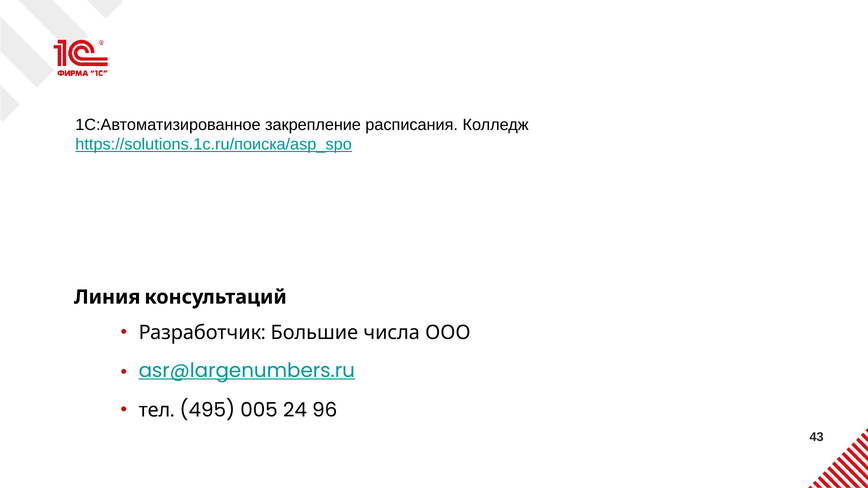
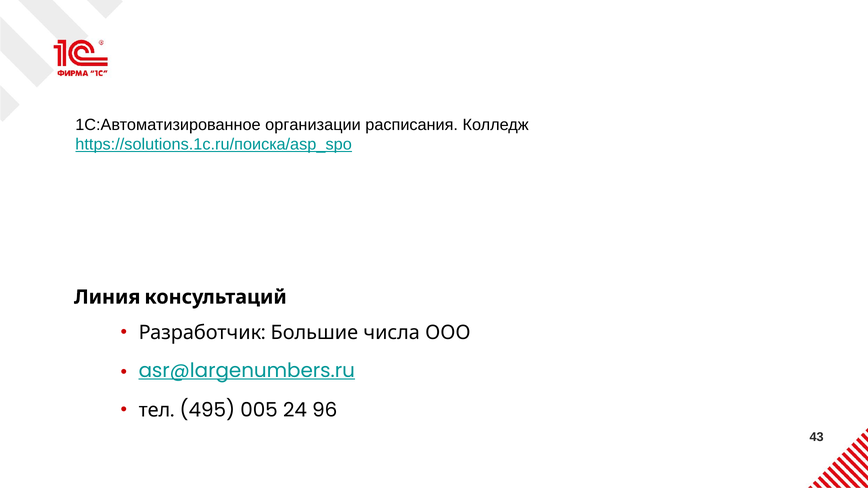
закрепление: закрепление -> организации (313, 125)
